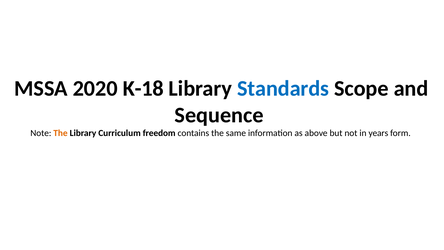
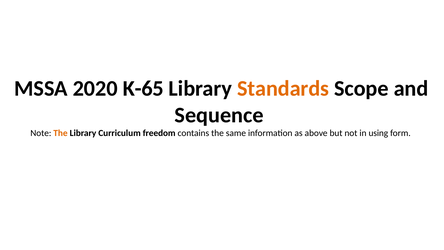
K-18: K-18 -> K-65 (143, 88)
Standards colour: blue -> orange (283, 88)
years: years -> using (378, 133)
